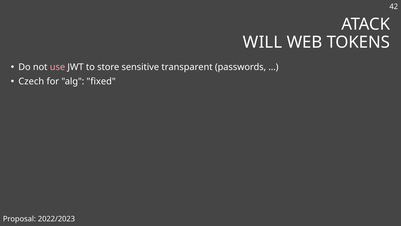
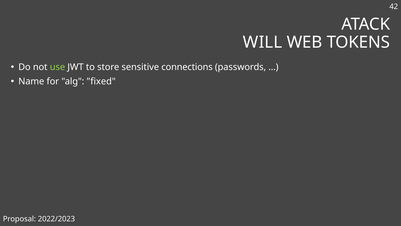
use colour: pink -> light green (57, 67)
transparent: transparent -> connections (187, 67)
Czech: Czech -> Name (31, 81)
